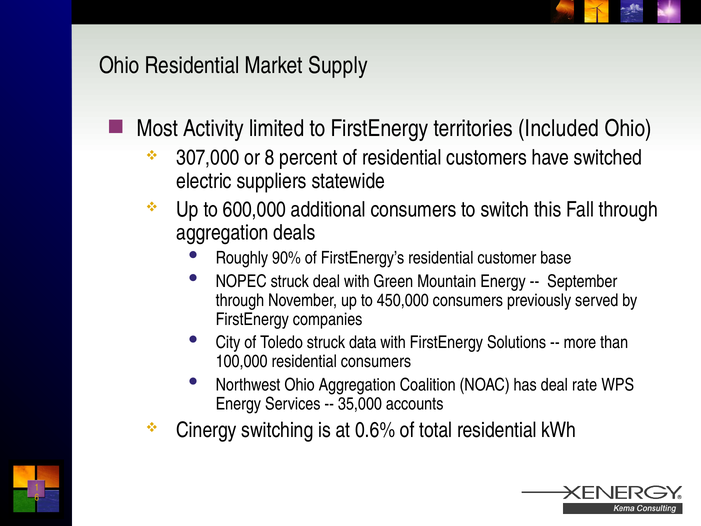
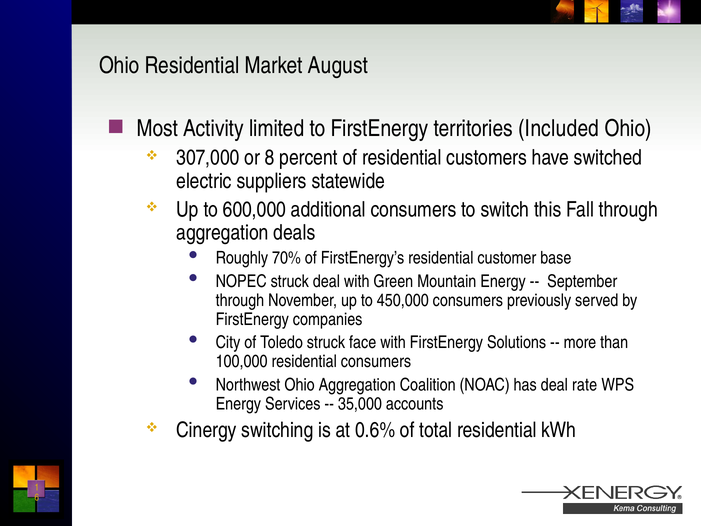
Supply: Supply -> August (338, 66)
90%: 90% -> 70% (286, 258)
data: data -> face (363, 342)
